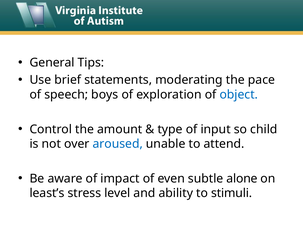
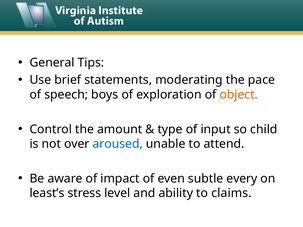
object colour: blue -> orange (239, 95)
alone: alone -> every (242, 179)
stimuli: stimuli -> claims (232, 193)
